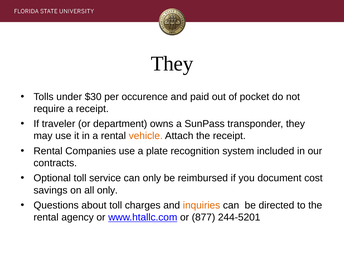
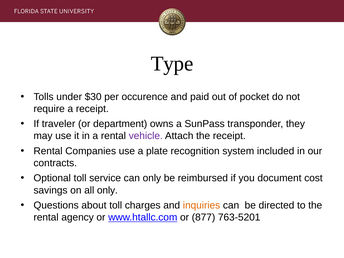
They: They -> Type (172, 64)
vehicle colour: orange -> purple (146, 136)
244-5201: 244-5201 -> 763-5201 (239, 217)
